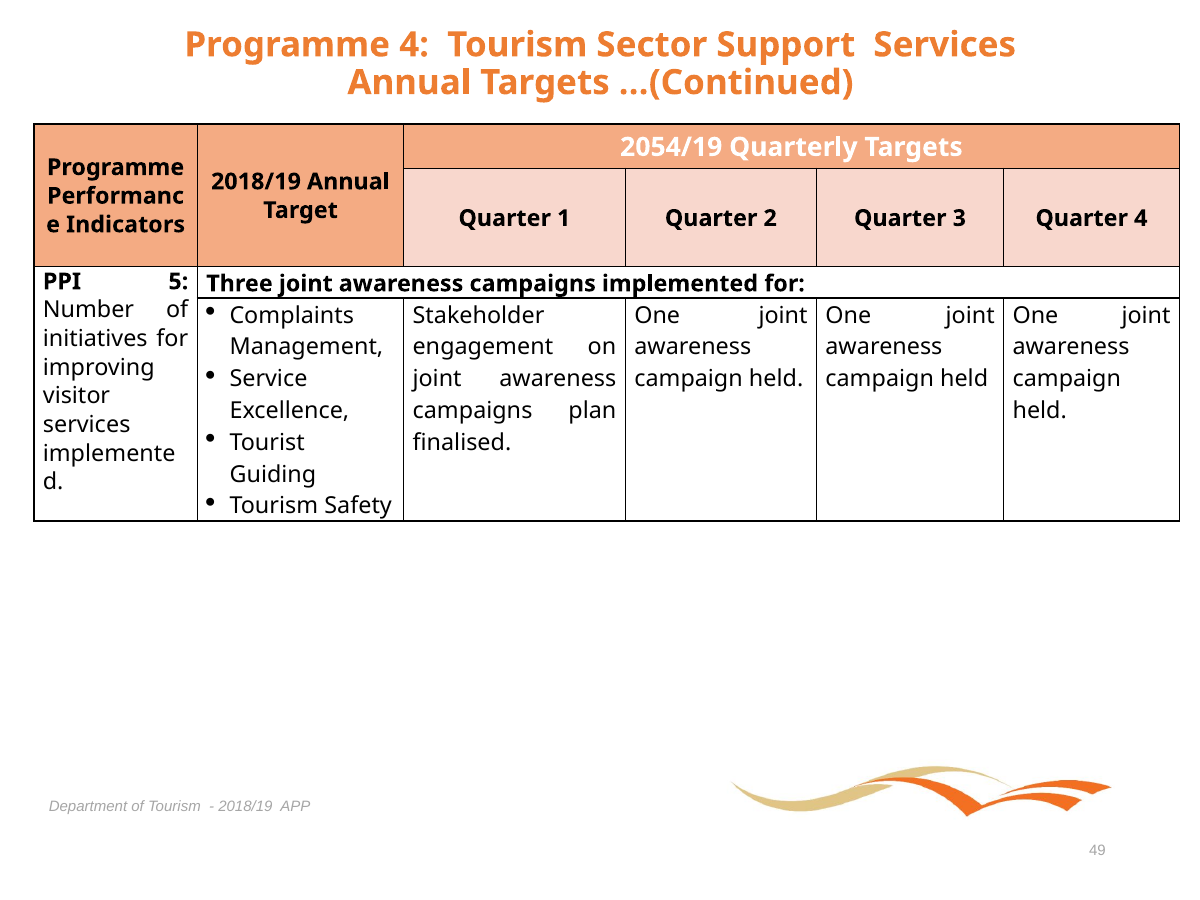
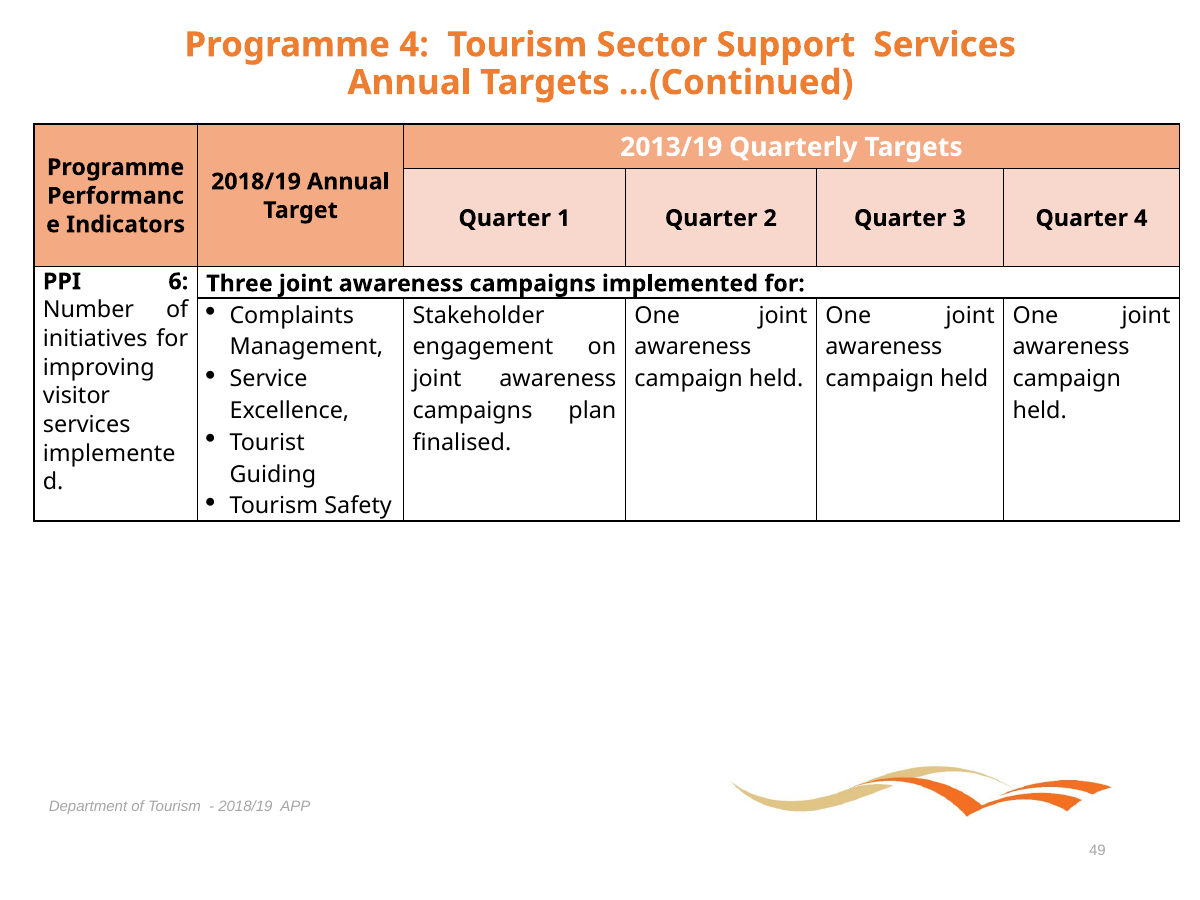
2054/19: 2054/19 -> 2013/19 (671, 147)
5: 5 -> 6 (178, 282)
